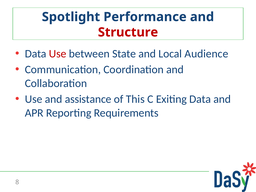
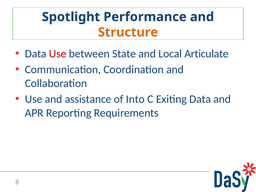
Structure colour: red -> orange (128, 32)
Audience: Audience -> Articulate (207, 54)
This: This -> Into (135, 99)
